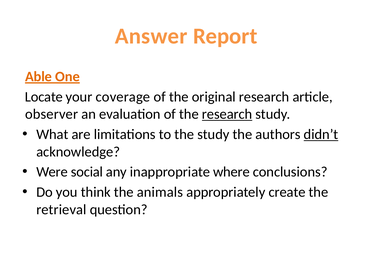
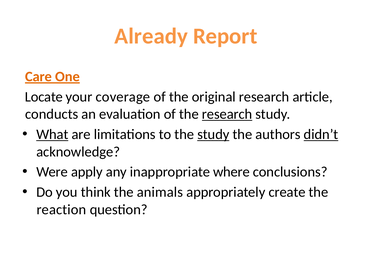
Answer: Answer -> Already (151, 36)
Able: Able -> Care (39, 77)
observer: observer -> conducts (52, 114)
What underline: none -> present (52, 134)
study underline: none -> present (213, 134)
social: social -> apply (87, 172)
retrieval: retrieval -> reaction (61, 210)
